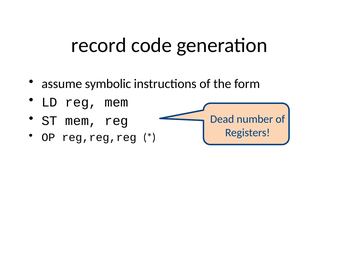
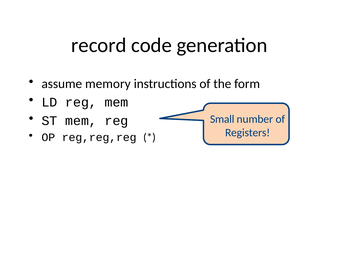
symbolic: symbolic -> memory (108, 84)
Dead: Dead -> Small (222, 119)
